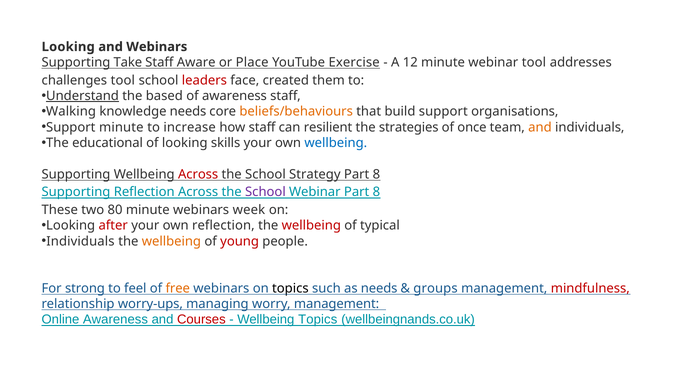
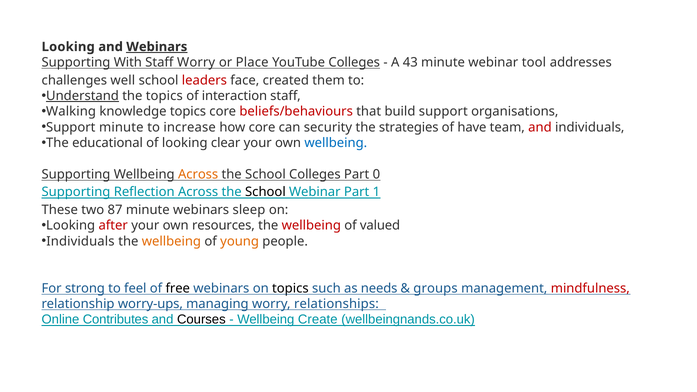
Webinars underline: none -> present (157, 47)
Take: Take -> With (128, 62)
Staff Aware: Aware -> Worry (196, 62)
YouTube Exercise: Exercise -> Colleges (354, 62)
12: 12 -> 43 (410, 62)
challenges tool: tool -> well (123, 80)
the based: based -> topics (164, 96)
of awareness: awareness -> interaction (234, 96)
knowledge needs: needs -> topics (188, 112)
beliefs/behaviours colour: orange -> red (296, 112)
how staff: staff -> core (262, 127)
resilient: resilient -> security (328, 127)
once: once -> have (472, 127)
and colour: orange -> red (540, 127)
skills: skills -> clear (226, 143)
Across colour: red -> orange (198, 174)
School Strategy: Strategy -> Colleges (315, 174)
8: 8 -> 0 (376, 174)
School colour: purple -> black (265, 192)
Webinar Part 8: 8 -> 1 (376, 192)
80: 80 -> 87 (115, 210)
week: week -> sleep (249, 210)
own reflection: reflection -> resources (223, 226)
typical: typical -> valued (380, 226)
young colour: red -> orange (240, 241)
free colour: orange -> black (178, 288)
worry management: management -> relationships (336, 304)
Online Awareness: Awareness -> Contributes (116, 320)
Courses colour: red -> black (201, 320)
Wellbeing Topics: Topics -> Create (318, 320)
